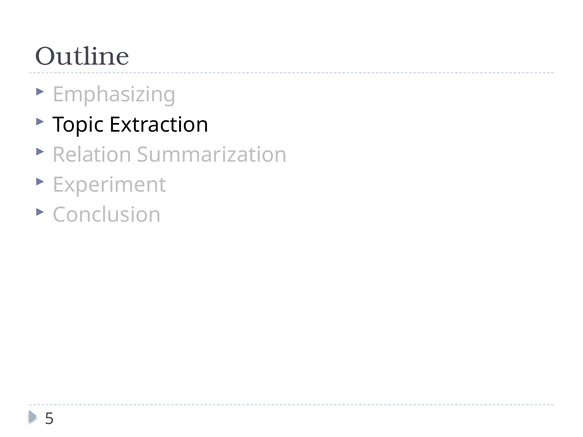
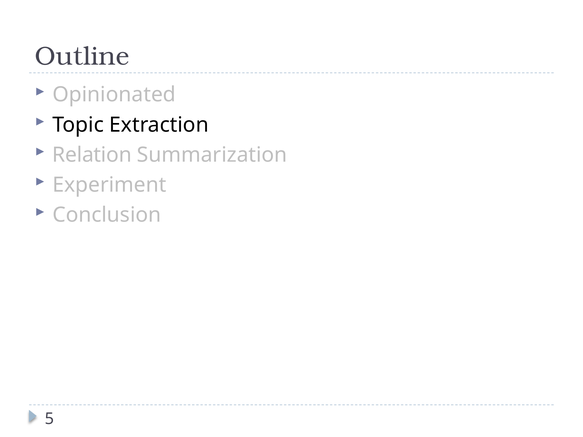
Emphasizing: Emphasizing -> Opinionated (114, 95)
